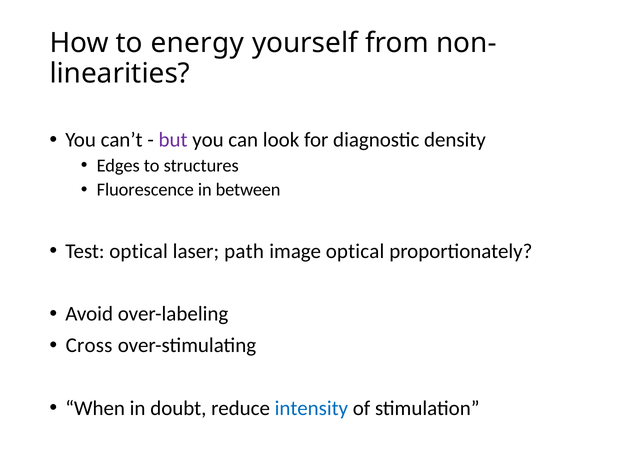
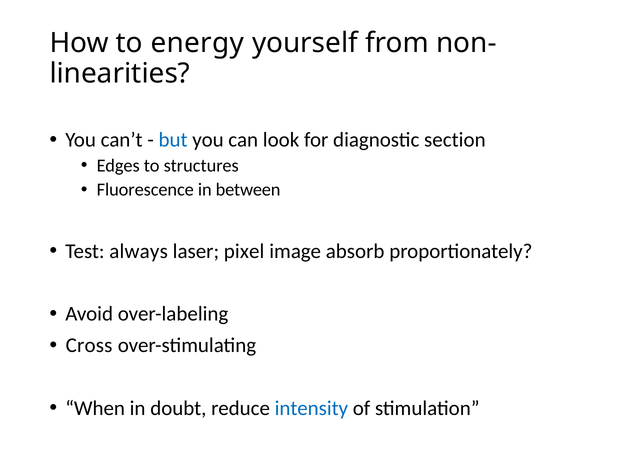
but colour: purple -> blue (173, 140)
density: density -> section (455, 140)
Test optical: optical -> always (139, 251)
path: path -> pixel (244, 251)
image optical: optical -> absorb (355, 251)
